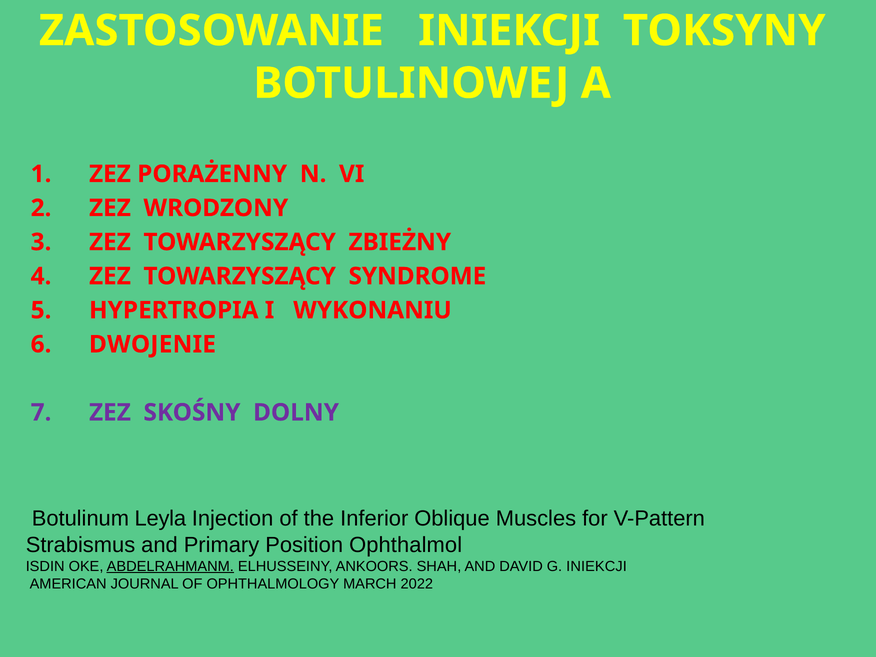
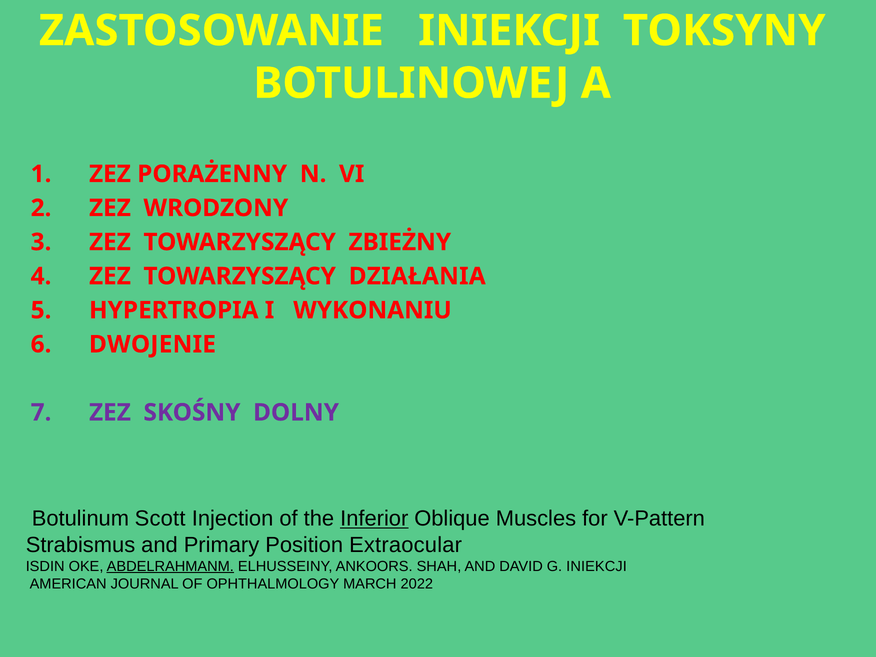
SYNDROME: SYNDROME -> DZIAŁANIA (417, 276)
Leyla: Leyla -> Scott (160, 519)
Inferior underline: none -> present (374, 519)
Ophthalmol: Ophthalmol -> Extraocular (406, 545)
